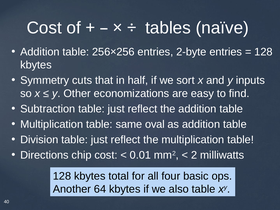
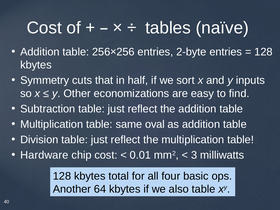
Directions: Directions -> Hardware (44, 155)
2: 2 -> 3 (194, 155)
